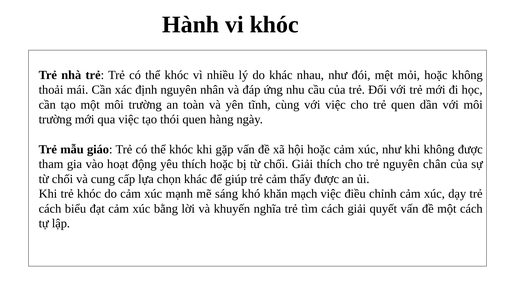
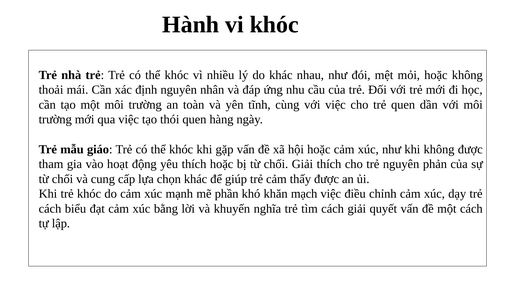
chân: chân -> phản (435, 164)
sáng: sáng -> phần (227, 194)
